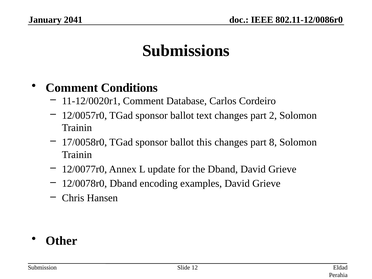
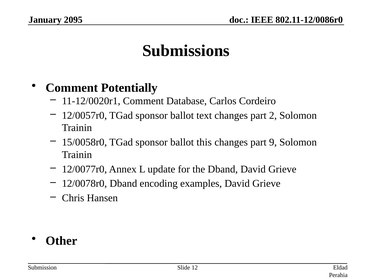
2041: 2041 -> 2095 (73, 20)
Conditions: Conditions -> Potentially (129, 88)
17/0058r0: 17/0058r0 -> 15/0058r0 (84, 142)
8: 8 -> 9 (273, 142)
